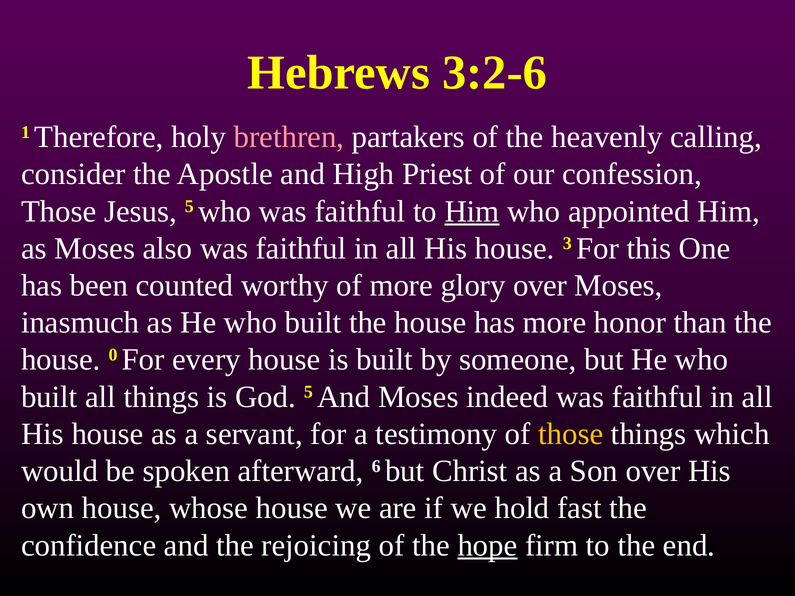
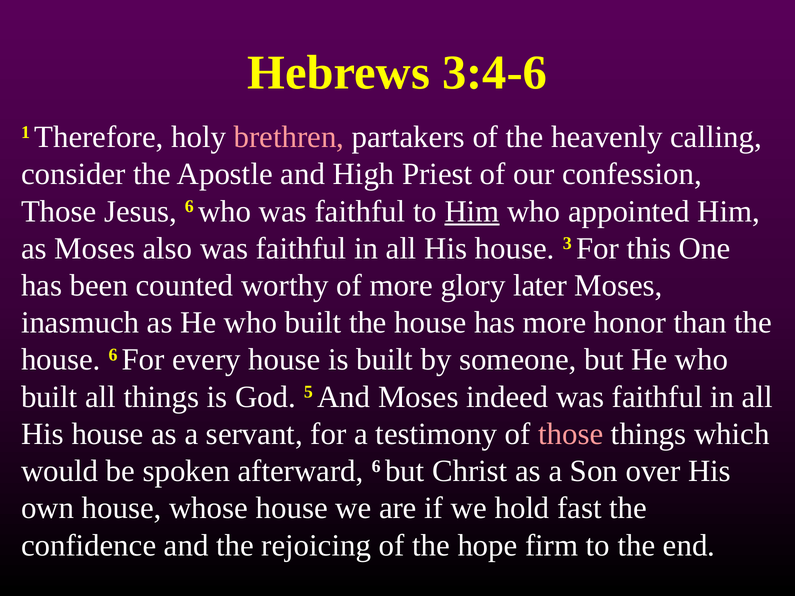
3:2-6: 3:2-6 -> 3:4-6 (495, 73)
Jesus 5: 5 -> 6 (189, 206)
glory over: over -> later (540, 286)
house 0: 0 -> 6 (113, 355)
those colour: yellow -> pink (571, 434)
hope underline: present -> none (487, 546)
